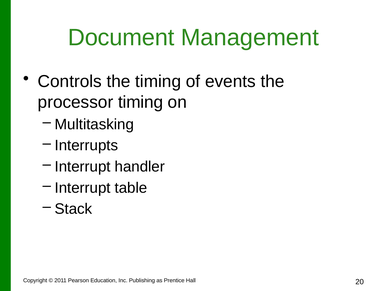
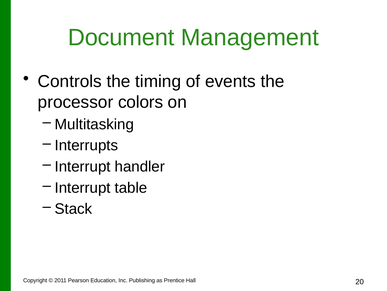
processor timing: timing -> colors (141, 102)
